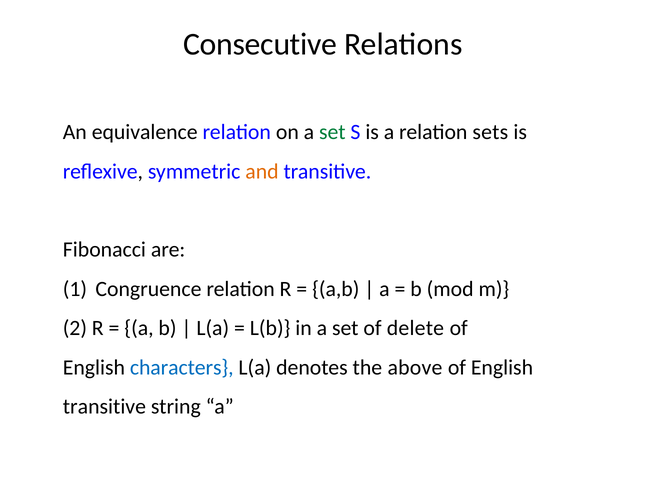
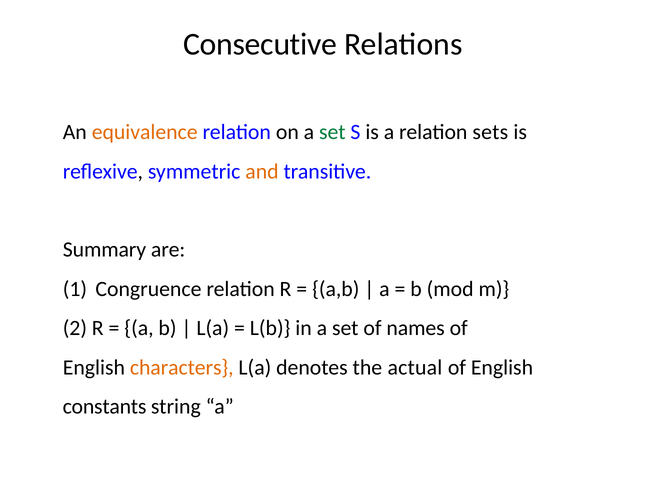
equivalence colour: black -> orange (145, 132)
Fibonacci: Fibonacci -> Summary (104, 250)
delete: delete -> names (416, 328)
characters colour: blue -> orange (182, 367)
above: above -> actual (415, 367)
transitive: transitive -> constants (105, 406)
